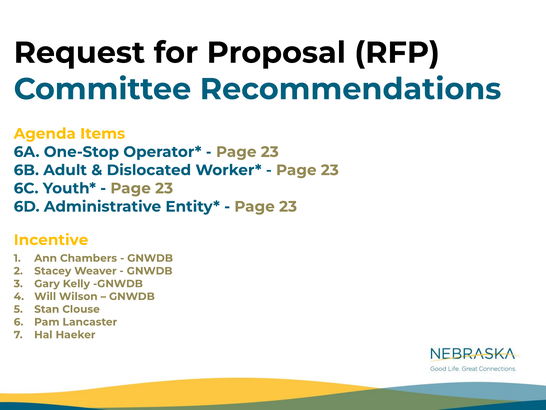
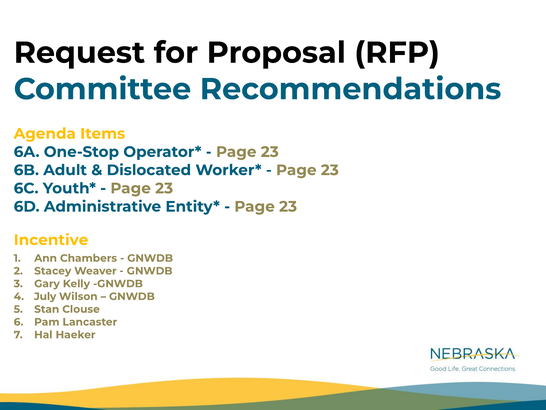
Will: Will -> July (45, 296)
